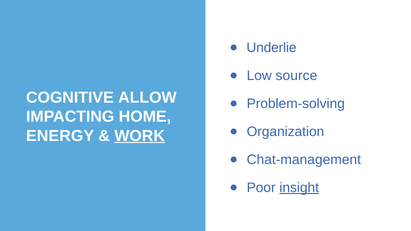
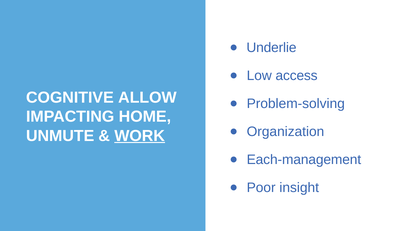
source: source -> access (297, 76)
ENERGY: ENERGY -> UNMUTE (60, 136)
Chat-management: Chat-management -> Each-management (304, 160)
insight underline: present -> none (299, 188)
